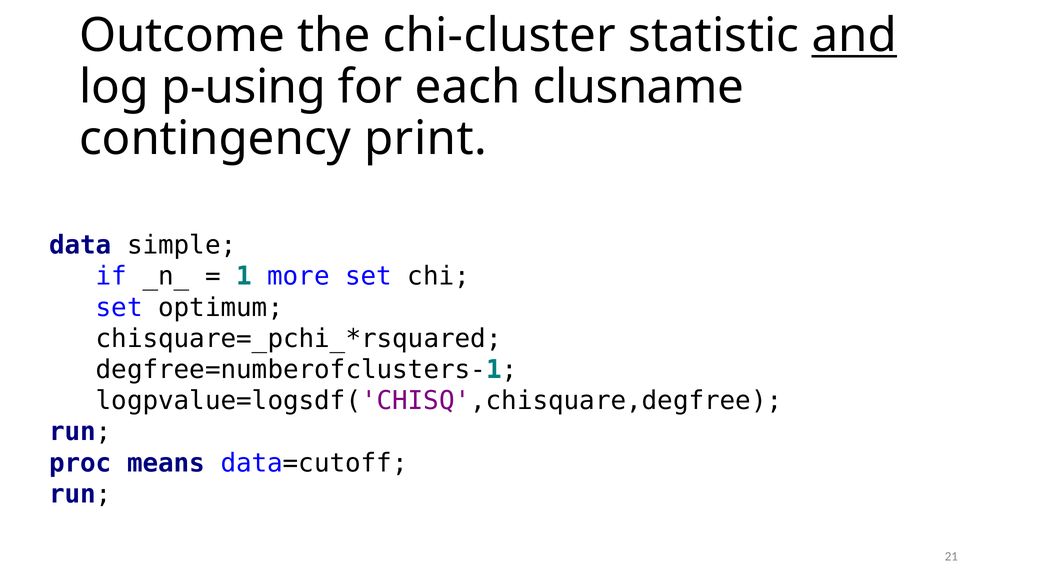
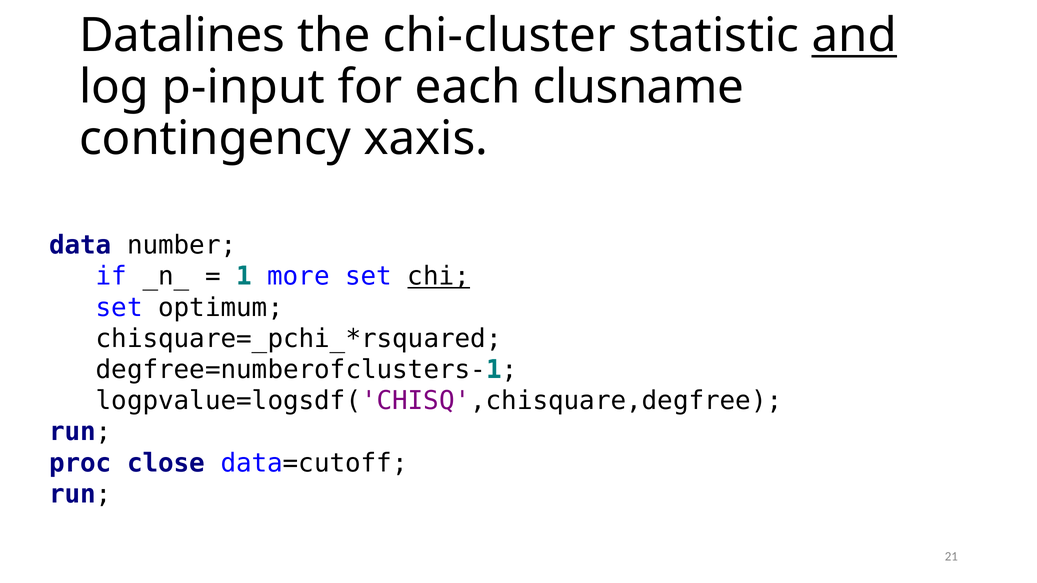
Outcome: Outcome -> Datalines (182, 36)
p-using: p-using -> p-input (243, 87)
print: print -> xaxis (426, 138)
simple: simple -> number (182, 245)
chi underline: none -> present (439, 277)
means: means -> close (166, 463)
